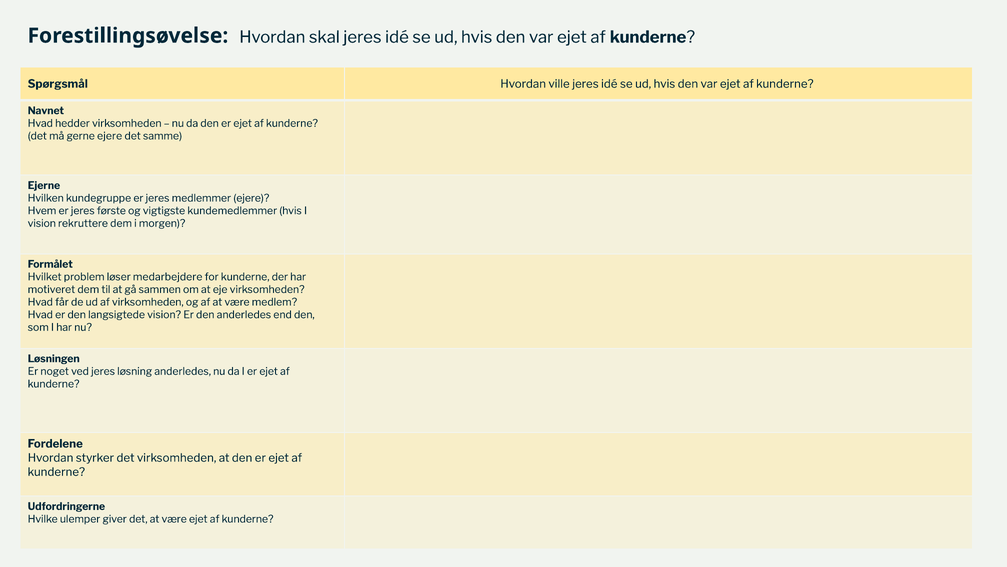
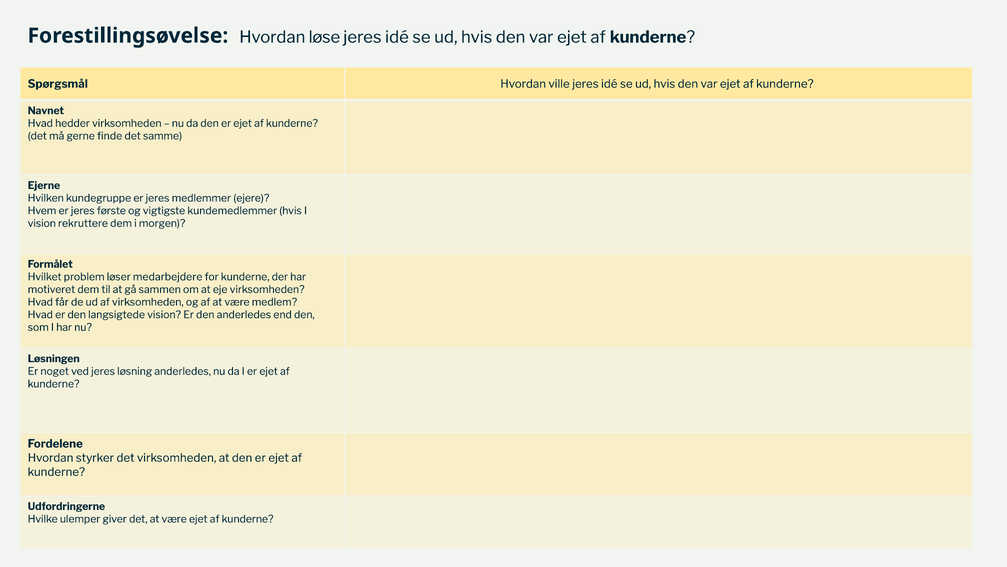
skal: skal -> løse (324, 37)
gerne ejere: ejere -> finde (110, 136)
